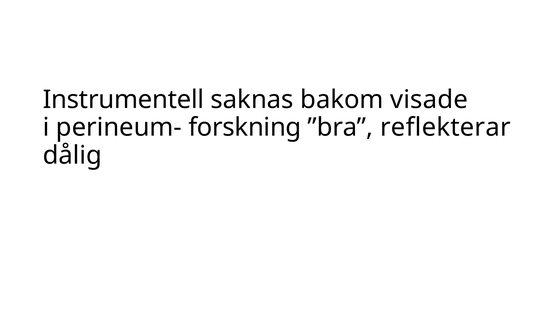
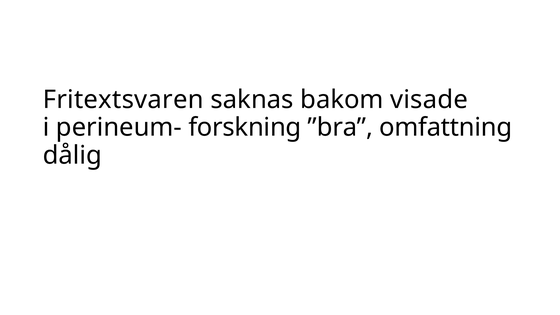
Instrumentell: Instrumentell -> Fritextsvaren (123, 100)
reflekterar: reflekterar -> omfattning (446, 127)
